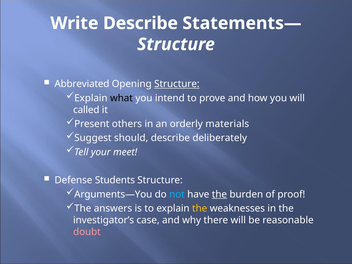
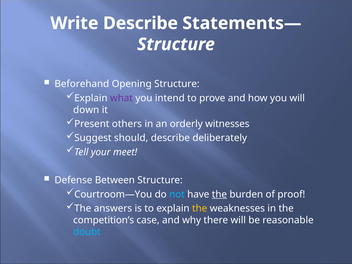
Abbreviated: Abbreviated -> Beforehand (82, 84)
Structure underline: present -> none (177, 84)
what colour: black -> purple (121, 98)
called: called -> down (86, 110)
materials: materials -> witnesses (227, 124)
Students: Students -> Between (115, 180)
Arguments—You: Arguments—You -> Courtroom—You (113, 194)
investigator’s: investigator’s -> competition’s (104, 220)
doubt colour: pink -> light blue (87, 232)
